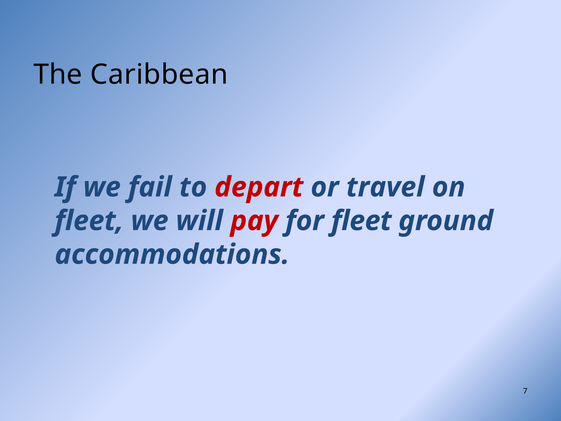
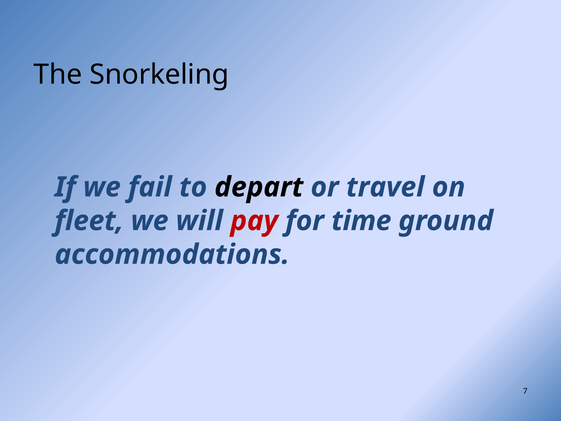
Caribbean: Caribbean -> Snorkeling (159, 75)
depart colour: red -> black (259, 187)
for fleet: fleet -> time (361, 221)
